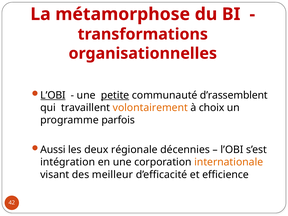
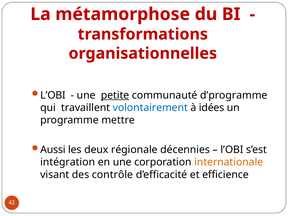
L’OBI underline: present -> none (53, 95)
d’rassemblent: d’rassemblent -> d’programme (234, 95)
volontairement colour: orange -> blue (150, 108)
choix: choix -> idées (212, 108)
parfois: parfois -> mettre (118, 120)
meilleur: meilleur -> contrôle (112, 175)
